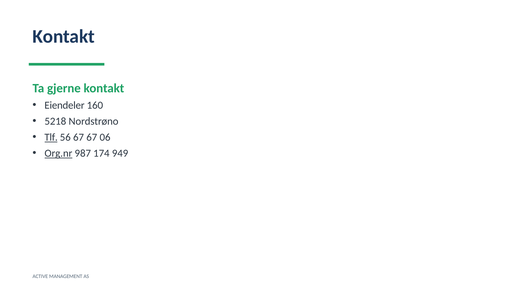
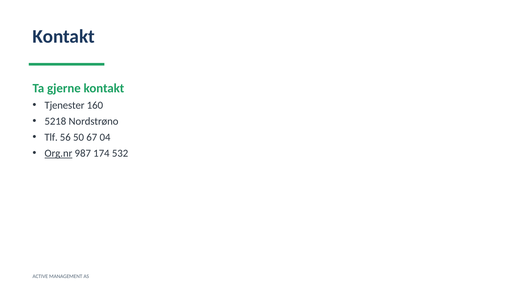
Eiendeler: Eiendeler -> Tjenester (65, 105)
Tlf underline: present -> none (51, 137)
56 67: 67 -> 50 (79, 137)
06: 06 -> 04 (105, 137)
949: 949 -> 532 (120, 153)
